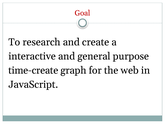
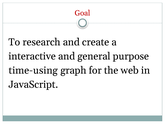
time-create: time-create -> time-using (33, 70)
